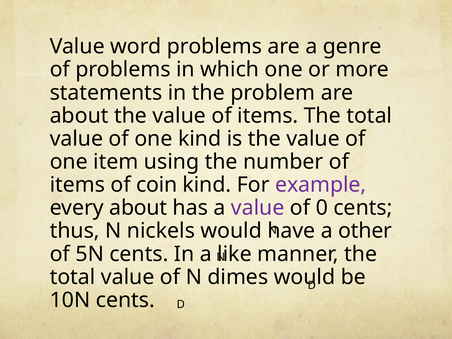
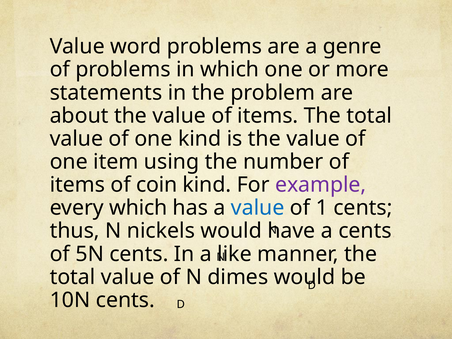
every about: about -> which (138, 208)
value colour: purple -> blue (258, 208)
0: 0 -> 1 (322, 208)
a other: other -> cents (365, 231)
